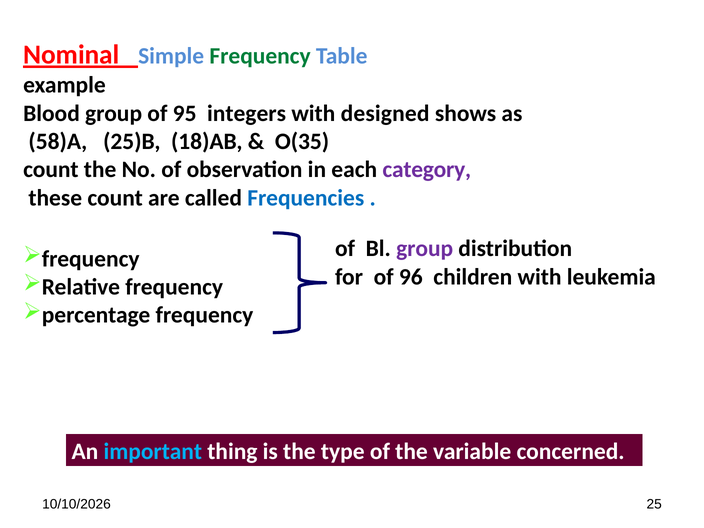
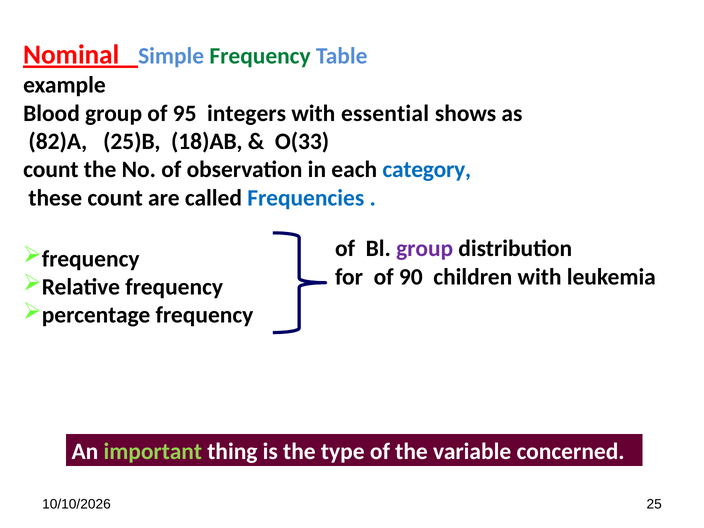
designed: designed -> essential (385, 113)
58)A: 58)A -> 82)A (58, 141)
O(35: O(35 -> O(33 (302, 141)
category colour: purple -> blue (427, 170)
96: 96 -> 90 (411, 277)
important colour: light blue -> light green (153, 452)
